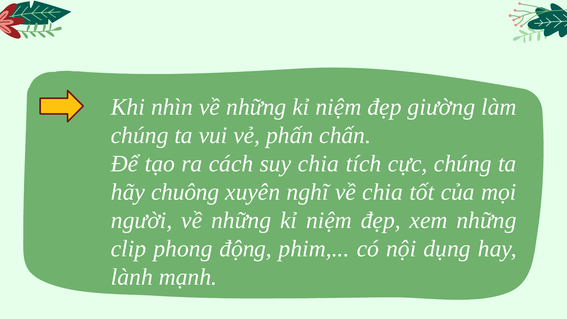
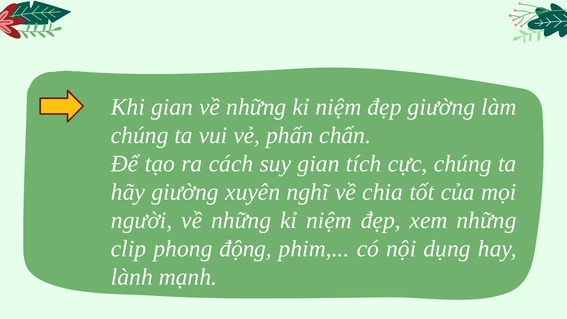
Khi nhìn: nhìn -> gian (172, 107)
suy chia: chia -> gian (319, 164)
hãy chuông: chuông -> giường (185, 192)
